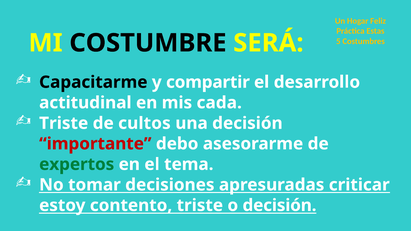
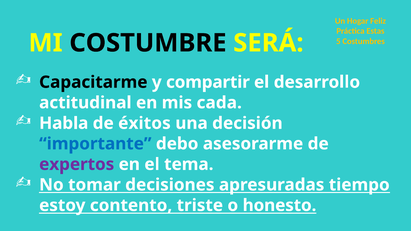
Triste: Triste -> Habla (64, 123)
cultos: cultos -> éxitos (144, 123)
importante colour: red -> blue (95, 144)
expertos colour: green -> purple (77, 164)
criticar: criticar -> tiempo (359, 185)
o decisión: decisión -> honesto (279, 206)
